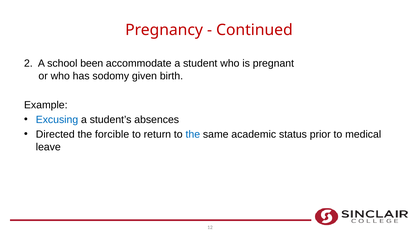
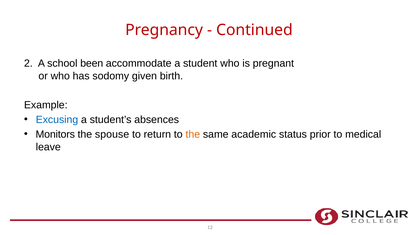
Directed: Directed -> Monitors (55, 134)
forcible: forcible -> spouse (112, 134)
the colour: blue -> orange (193, 134)
